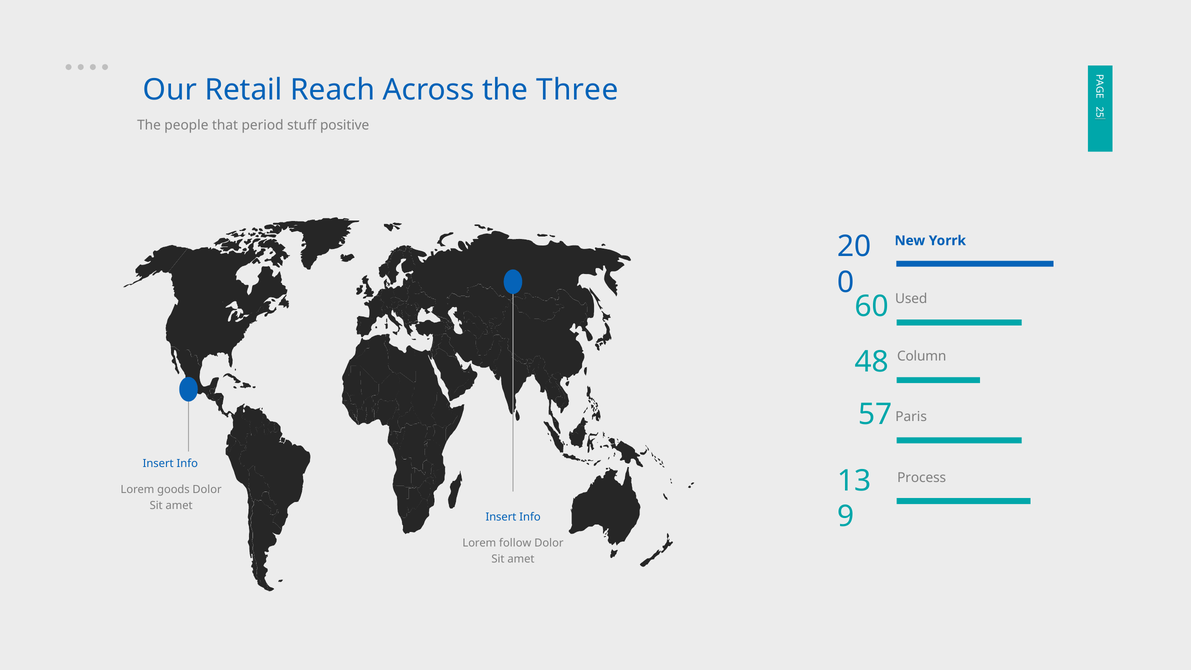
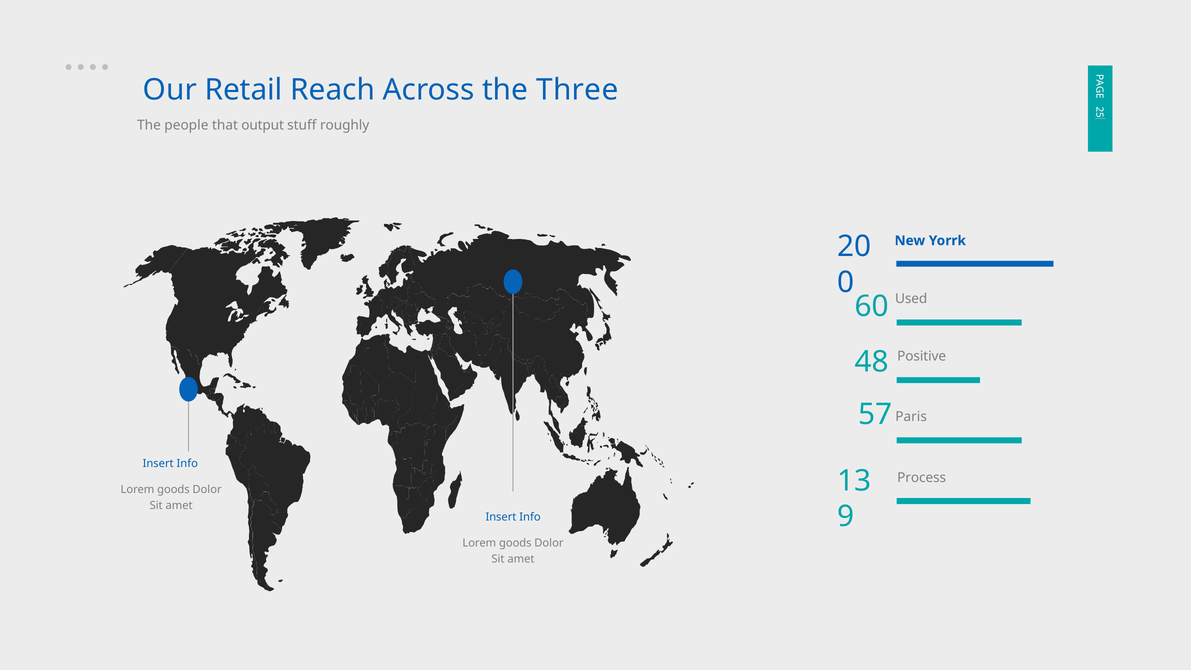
period: period -> output (263, 125)
positive: positive -> roughly (345, 125)
Column: Column -> Positive (922, 356)
follow: follow -> goods (515, 543)
